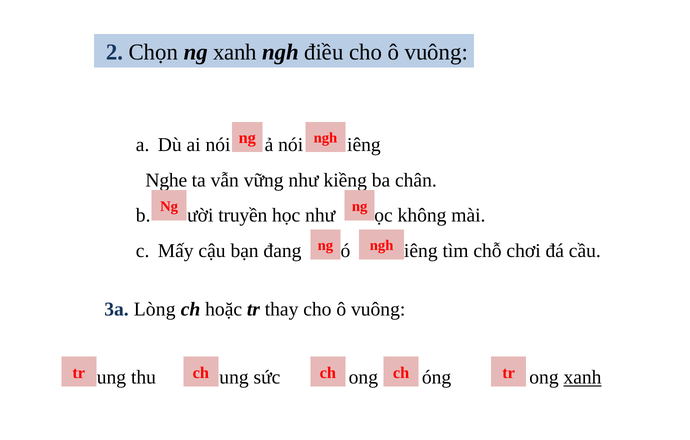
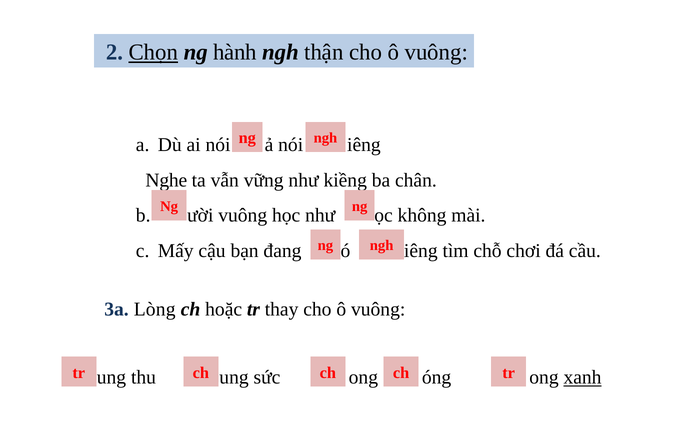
Chọn underline: none -> present (153, 52)
ng xanh: xanh -> hành (235, 52)
điều: điều -> thận (324, 52)
ười truyền: truyền -> vuông (243, 215)
